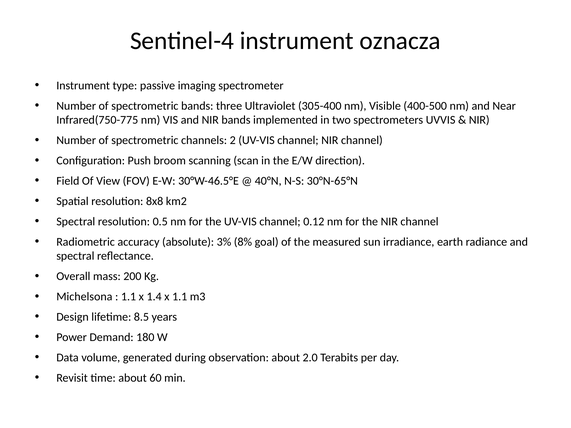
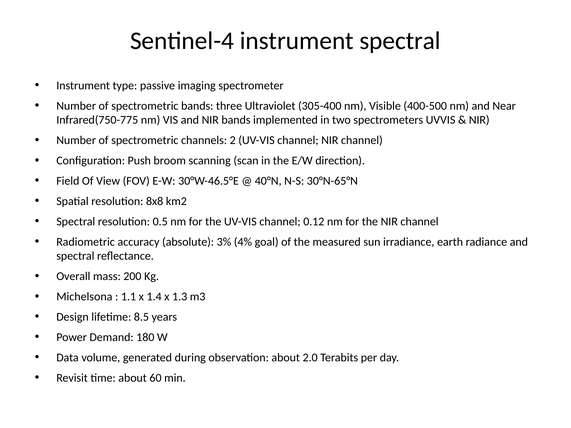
instrument oznacza: oznacza -> spectral (400, 41)
8%: 8% -> 4% (243, 242)
x 1.1: 1.1 -> 1.3 (180, 297)
